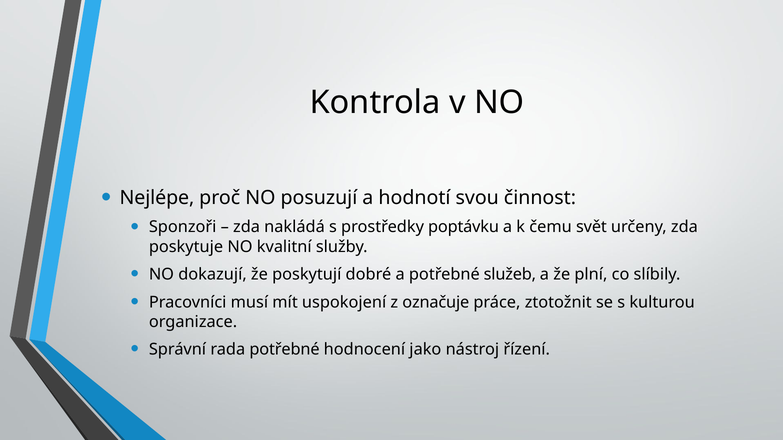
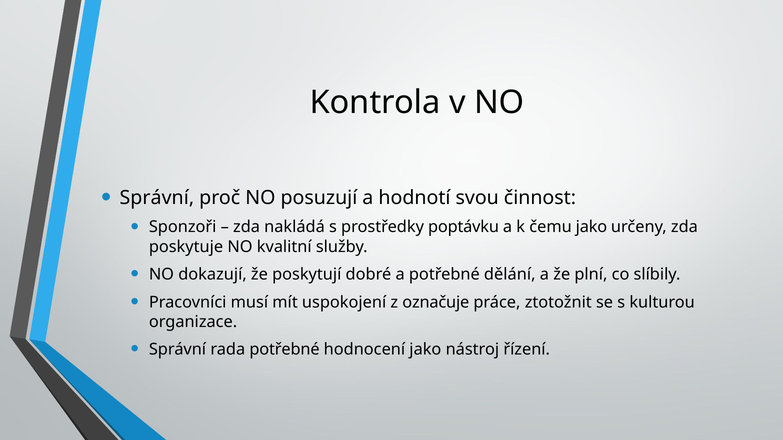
Nejlépe: Nejlépe -> Správní (157, 198)
čemu svět: svět -> jako (591, 227)
služeb: služeb -> dělání (510, 275)
